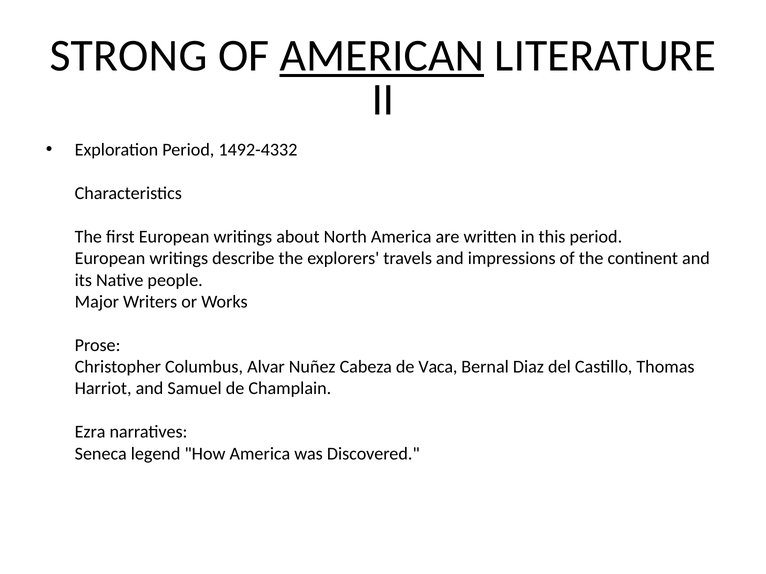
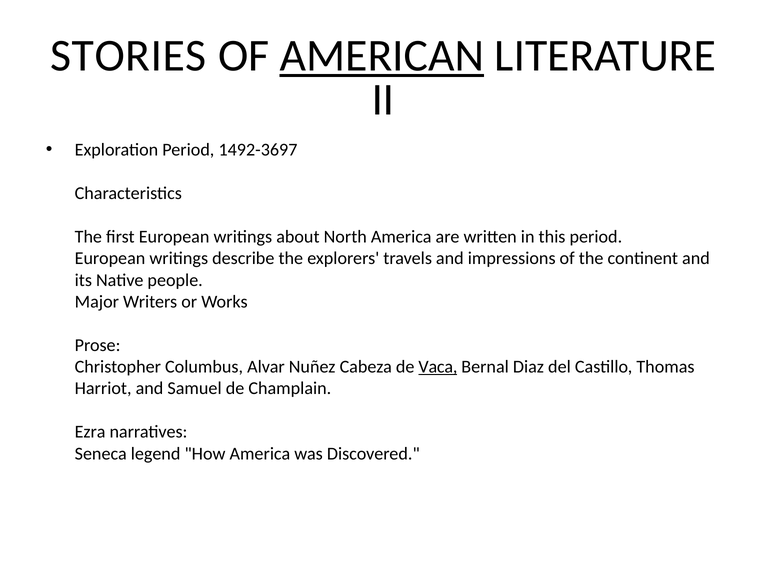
STRONG: STRONG -> STORIES (128, 56)
1492-4332: 1492-4332 -> 1492-3697 (258, 150)
Vaca underline: none -> present (438, 367)
